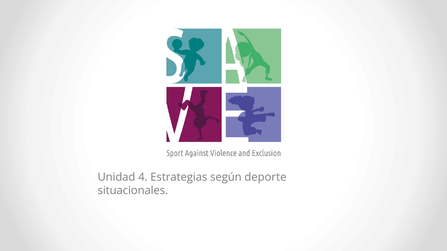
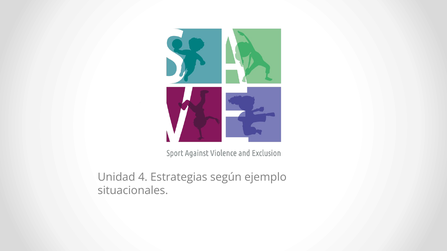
deporte: deporte -> ejemplo (266, 178)
